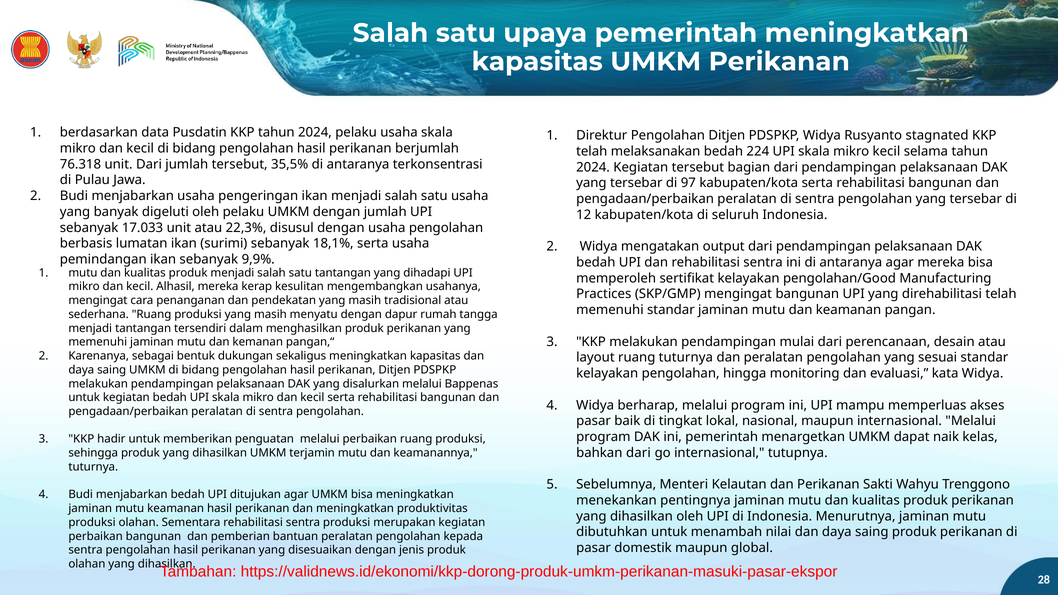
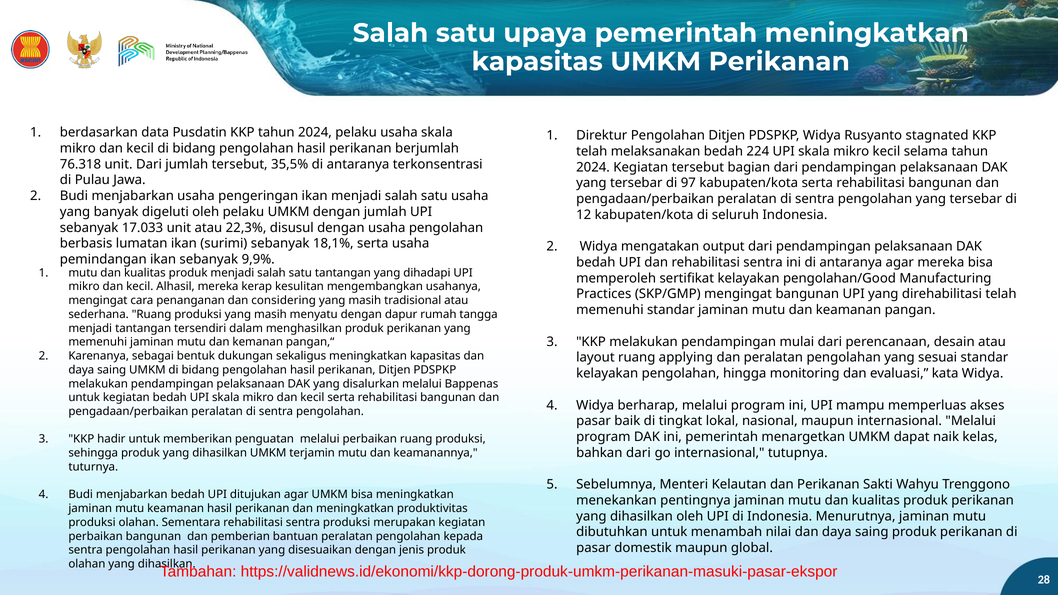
pendekatan: pendekatan -> considering (284, 301)
ruang tuturnya: tuturnya -> applying (686, 358)
